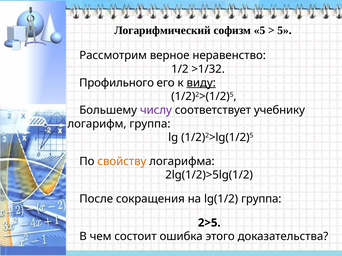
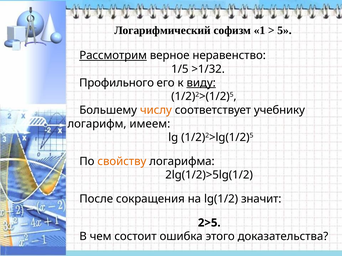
софизм 5: 5 -> 1 (260, 31)
Рассмотрим underline: none -> present (113, 56)
1/2: 1/2 -> 1/5 (180, 69)
числу colour: purple -> orange (156, 110)
логарифм группа: группа -> имеем (150, 124)
lg(1/2 группа: группа -> значит (261, 199)
